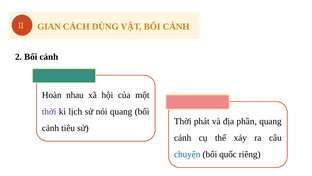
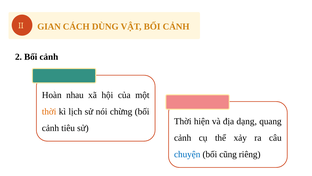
thời colour: purple -> orange (49, 111)
nói quang: quang -> chừng (121, 111)
phát: phát -> hiện (202, 121)
phần: phần -> dạng (247, 121)
quốc: quốc -> cũng (228, 154)
